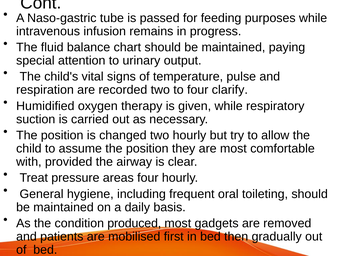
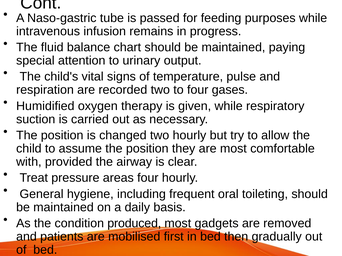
clarify: clarify -> gases (230, 90)
